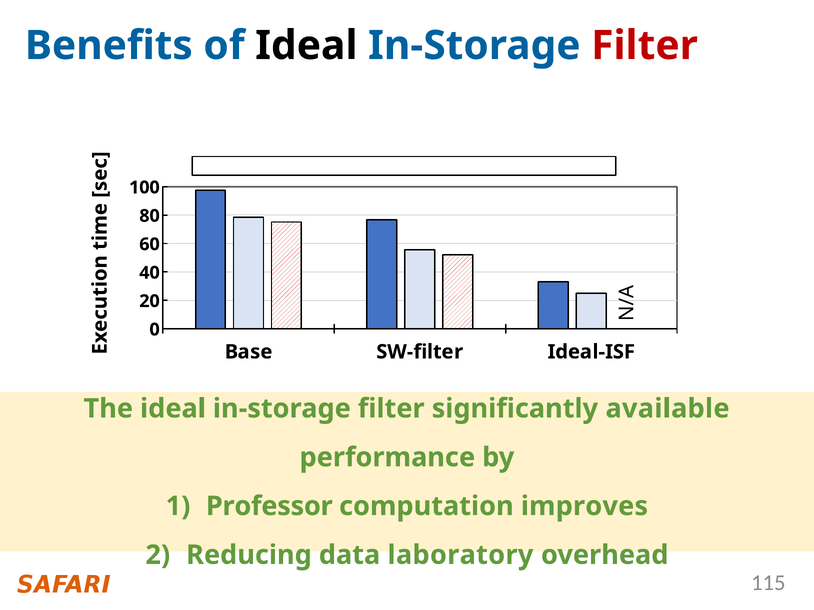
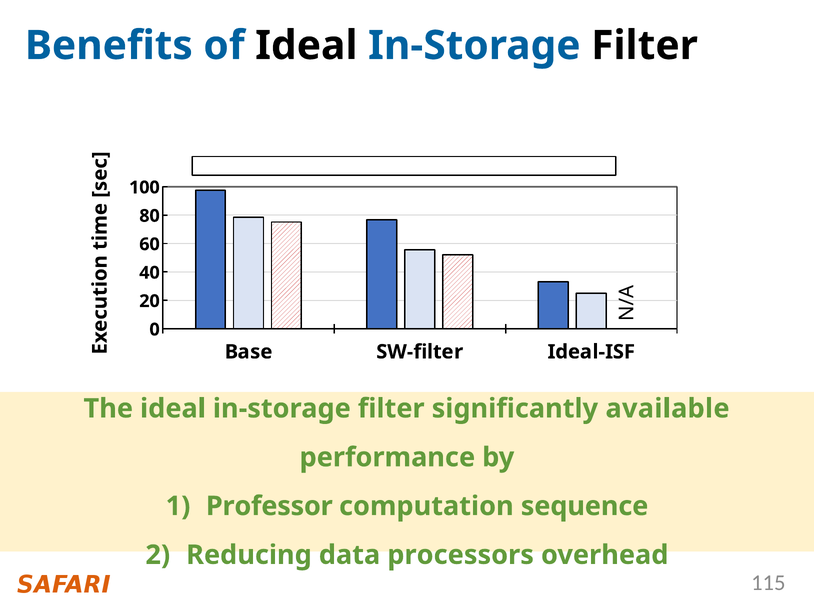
Filter colour: red -> black (644, 46)
improves: improves -> sequence (585, 507)
laboratory: laboratory -> processors (461, 555)
